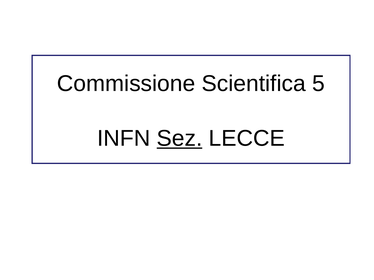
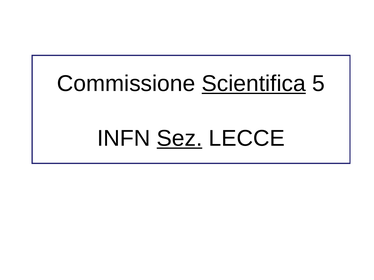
Scientifica underline: none -> present (254, 84)
